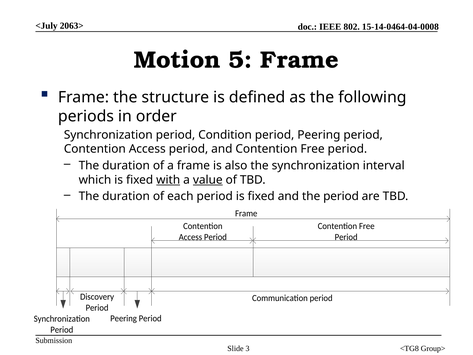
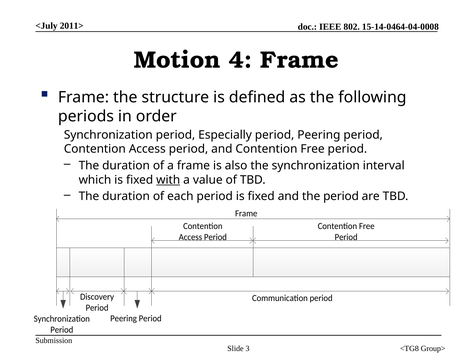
2063>: 2063> -> 2011> (72, 26)
5: 5 -> 4 (240, 60)
Condition: Condition -> Especially (225, 135)
value underline: present -> none (208, 180)
